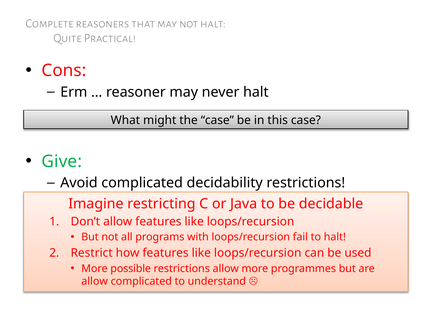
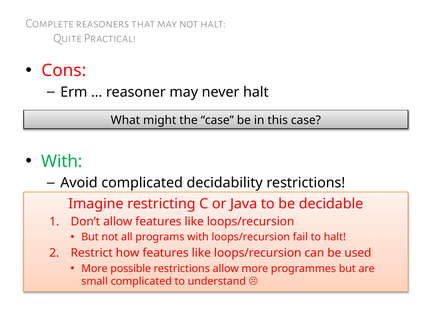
Give: Give -> With (62, 161)
allow: allow -> small (95, 282)
